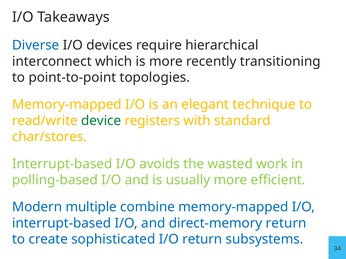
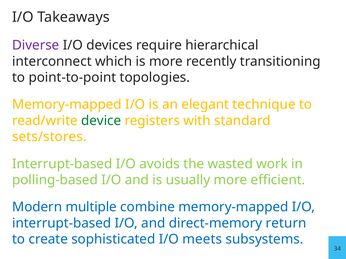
Diverse colour: blue -> purple (36, 45)
char/stores: char/stores -> sets/stores (49, 137)
I/O return: return -> meets (202, 240)
